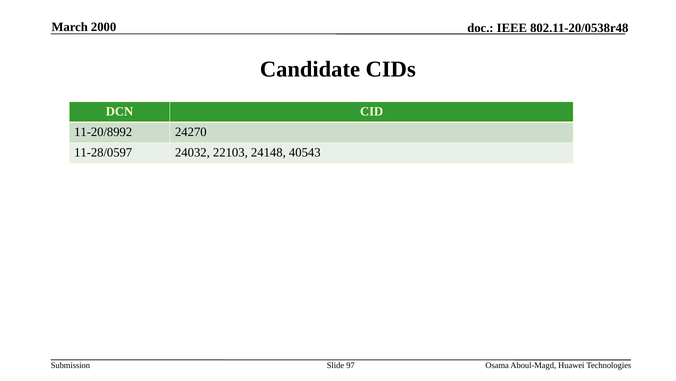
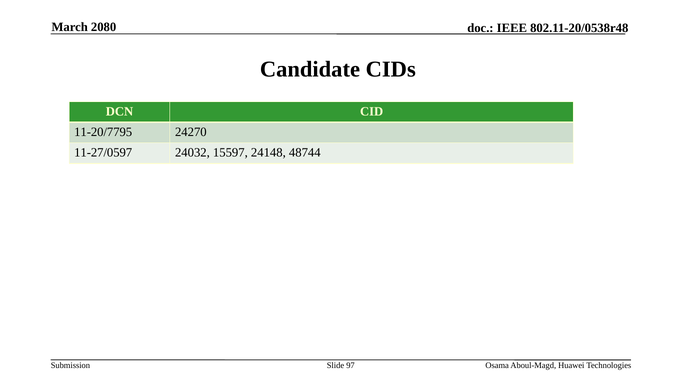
2000: 2000 -> 2080 (104, 27)
11-20/8992: 11-20/8992 -> 11-20/7795 (103, 132)
11-28/0597: 11-28/0597 -> 11-27/0597 (103, 152)
22103: 22103 -> 15597 (230, 152)
40543: 40543 -> 48744 (305, 152)
